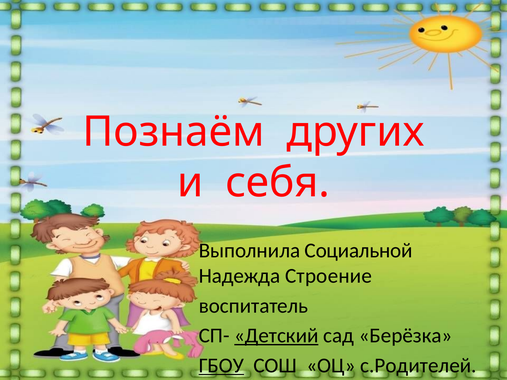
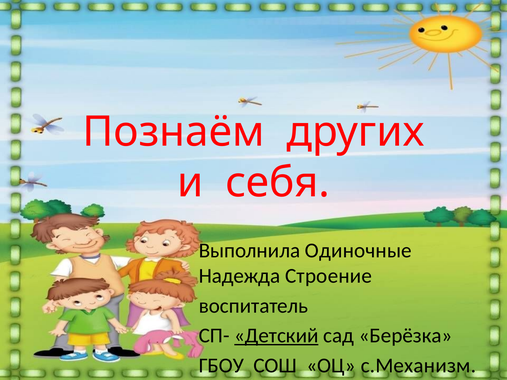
Социальной: Социальной -> Одиночные (358, 251)
ГБОУ underline: present -> none (221, 366)
с.Родителей: с.Родителей -> с.Механизм (418, 366)
